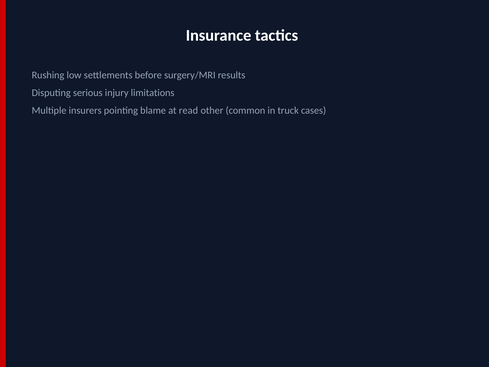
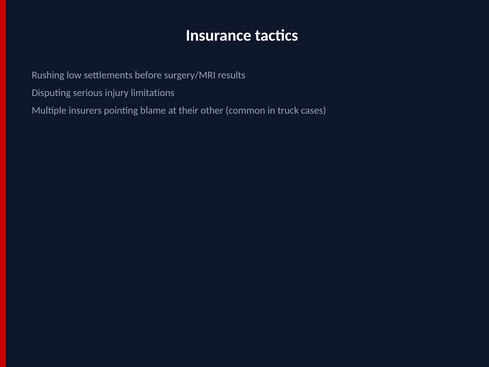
read: read -> their (189, 111)
